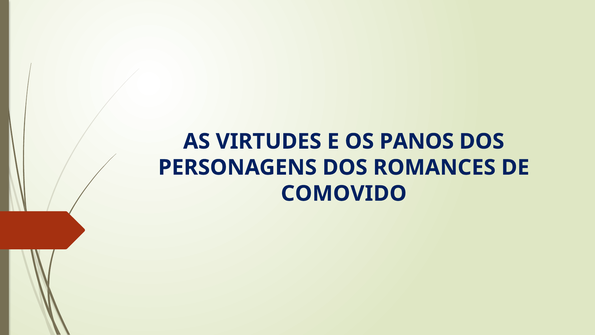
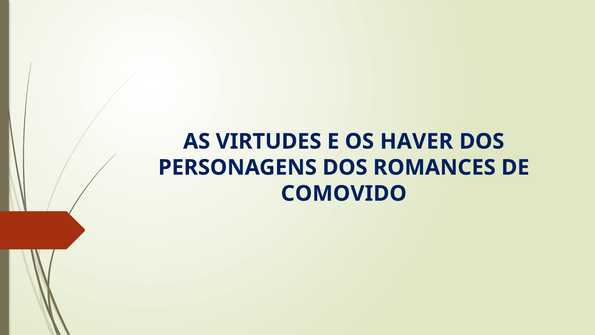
PANOS: PANOS -> HAVER (417, 141)
